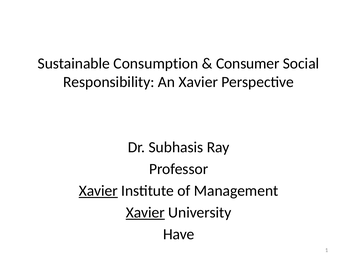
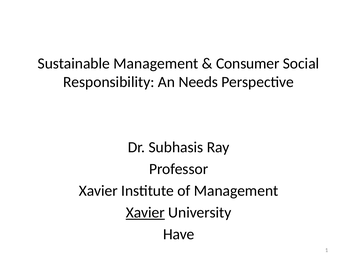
Sustainable Consumption: Consumption -> Management (156, 63)
An Xavier: Xavier -> Needs (198, 82)
Xavier underline: present -> none (98, 191)
